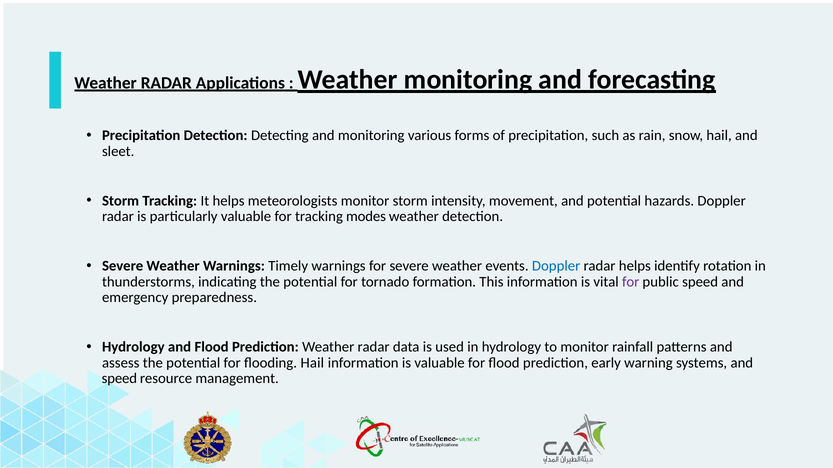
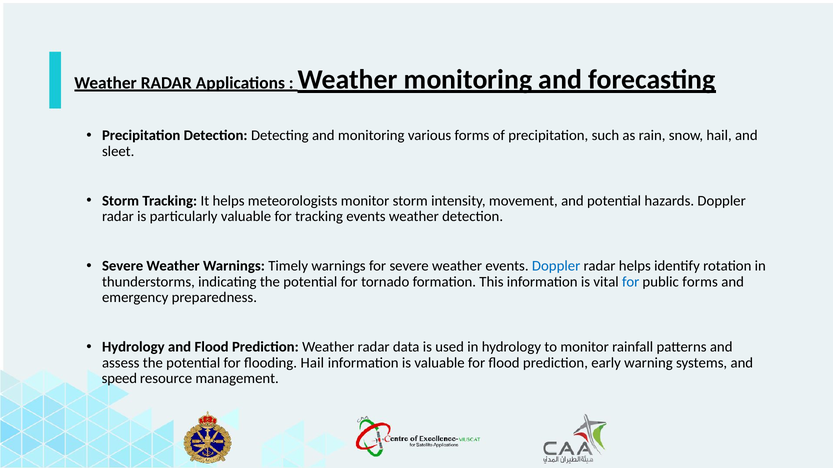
tracking modes: modes -> events (366, 217)
for colour: purple -> blue (631, 282)
public speed: speed -> forms (700, 282)
